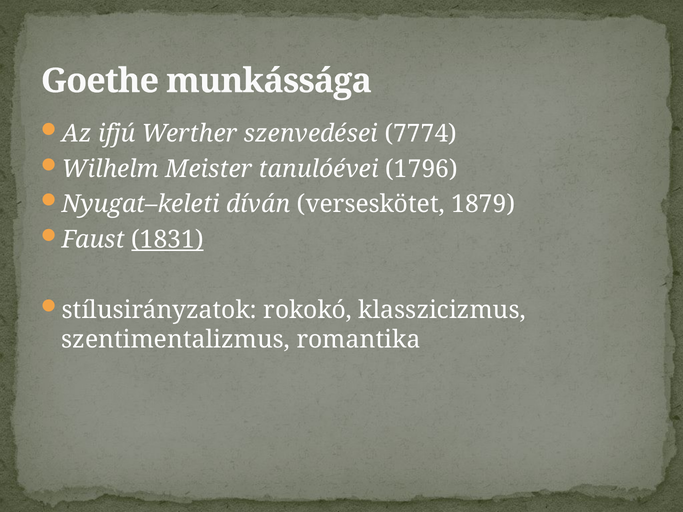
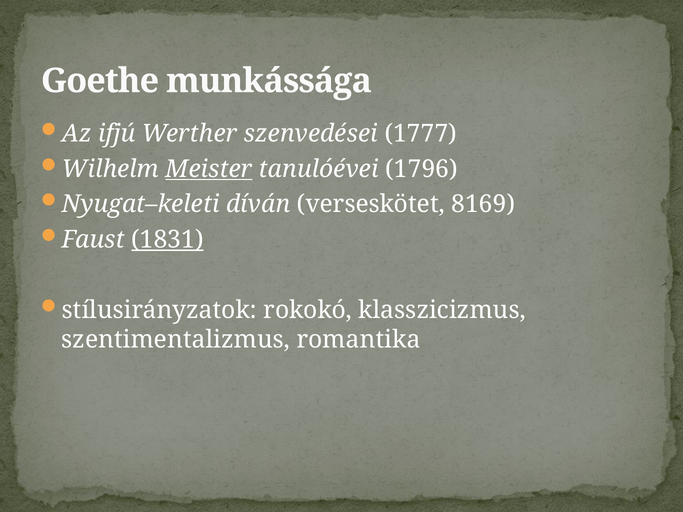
7774: 7774 -> 1777 (421, 134)
Meister underline: none -> present (209, 169)
1879: 1879 -> 8169 (483, 204)
